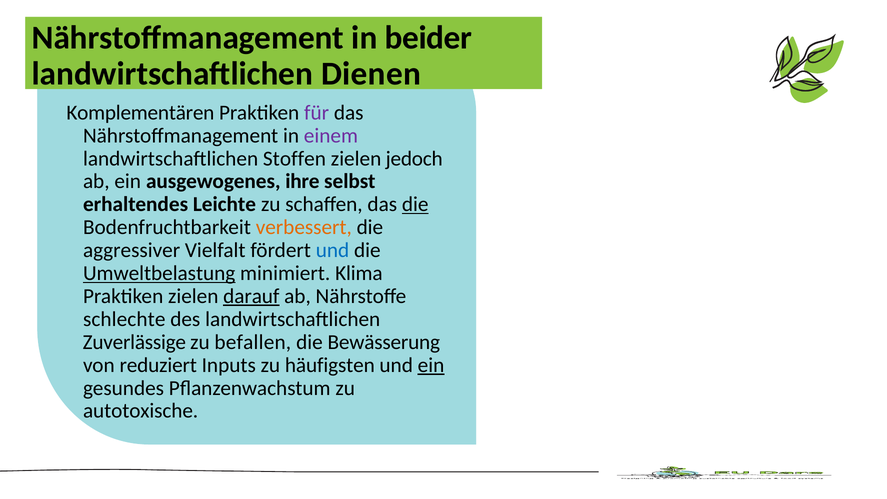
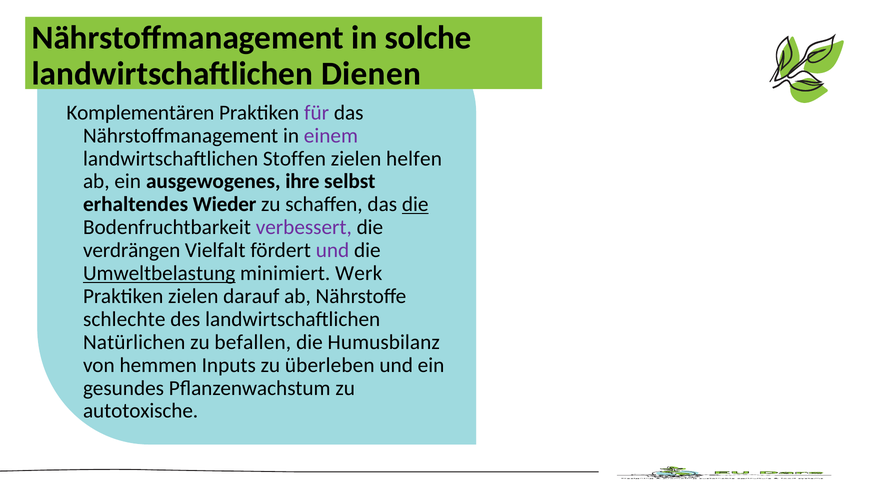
beider: beider -> solche (428, 38)
jedoch: jedoch -> helfen (414, 159)
Leichte: Leichte -> Wieder (225, 204)
verbessert colour: orange -> purple (304, 227)
aggressiver: aggressiver -> verdrängen (132, 250)
und colour: blue -> purple (332, 250)
Klima: Klima -> Werk (359, 273)
darauf underline: present -> none (251, 296)
Zuverlässige: Zuverlässige -> Natürlichen (134, 342)
Bewässerung: Bewässerung -> Humusbilanz (384, 342)
reduziert: reduziert -> hemmen (158, 365)
häufigsten: häufigsten -> überleben (330, 365)
ein underline: present -> none (431, 365)
